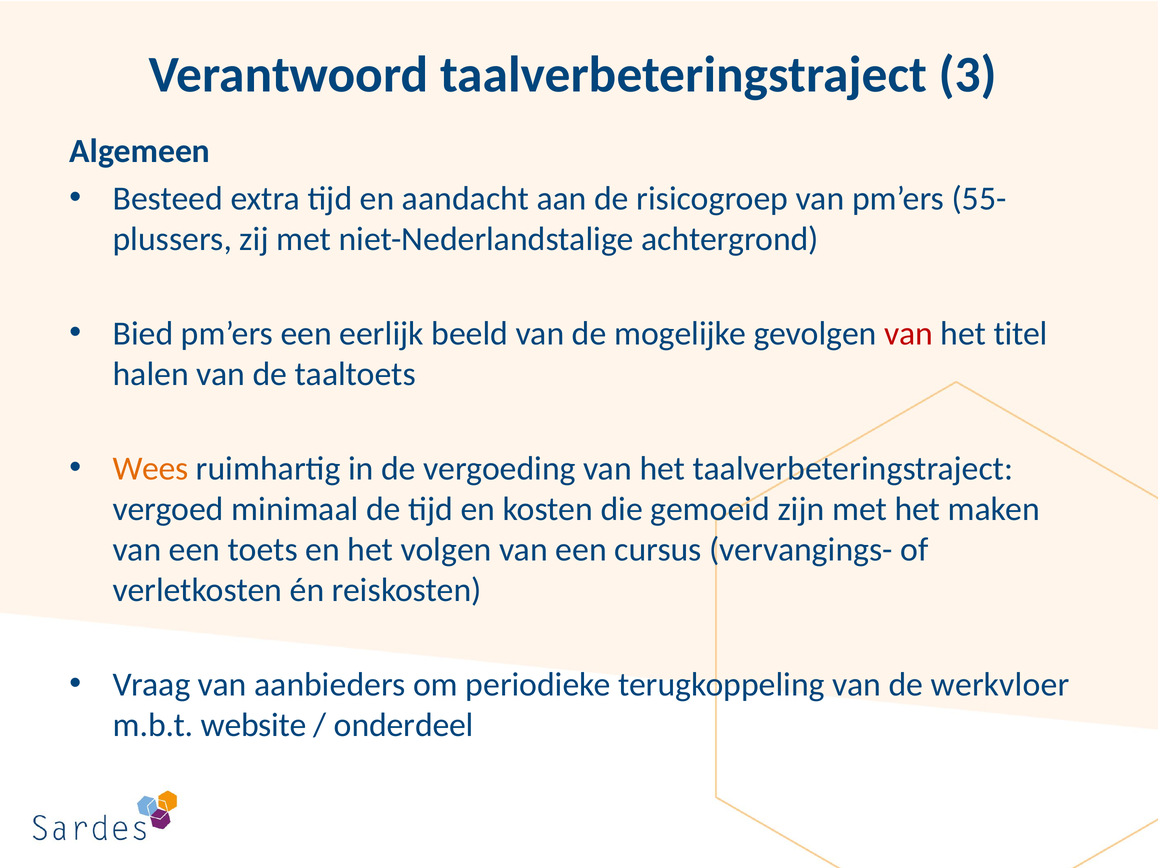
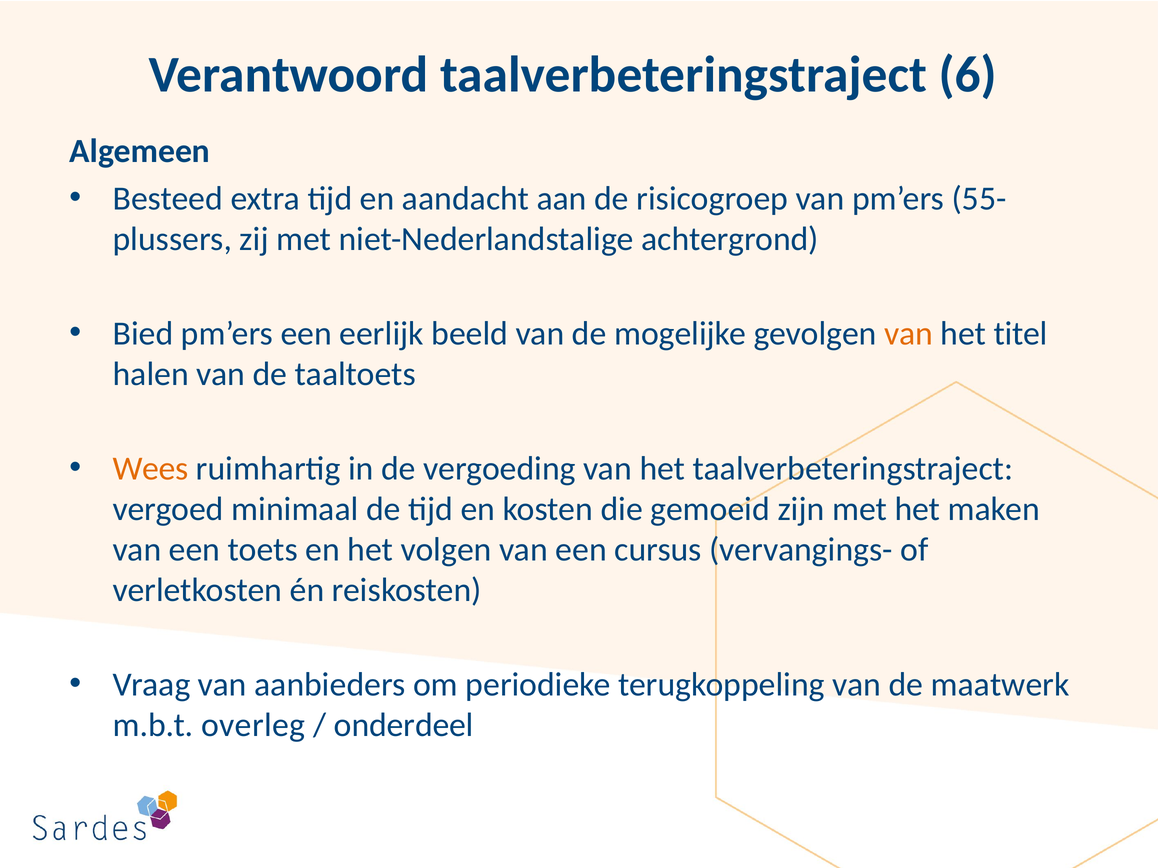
3: 3 -> 6 (968, 75)
van colour: red -> orange (909, 334)
werkvloer: werkvloer -> maatwerk (1000, 685)
website: website -> overleg (253, 725)
